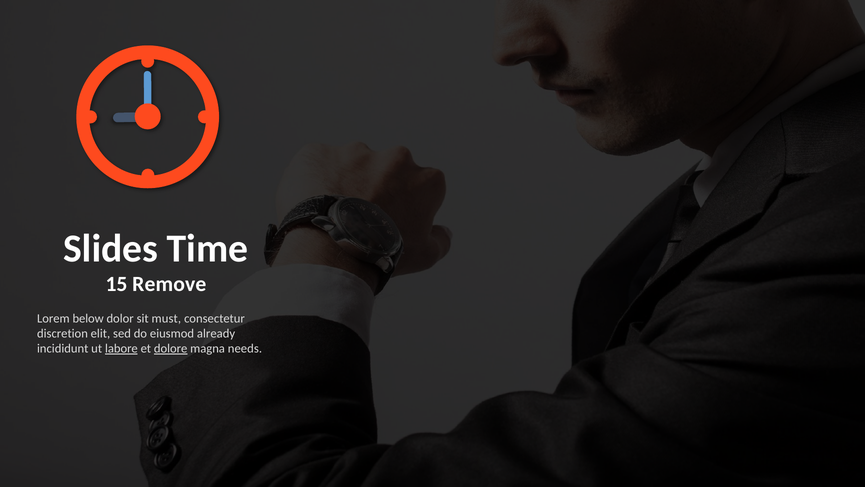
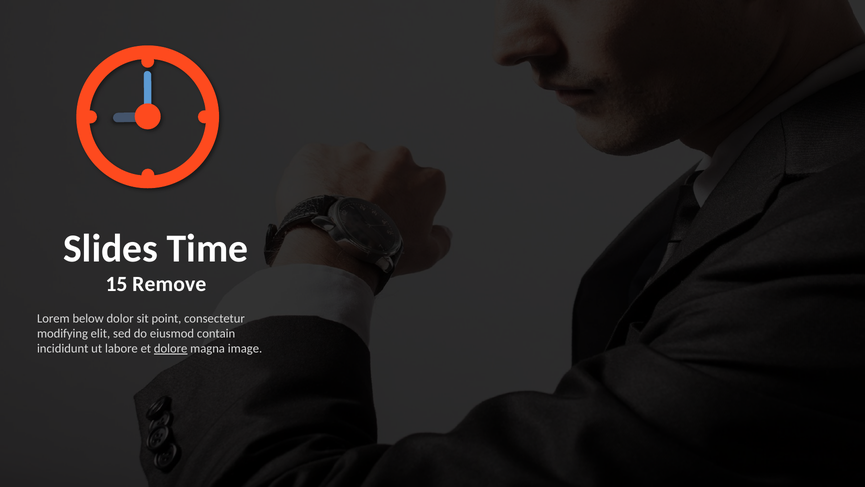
must: must -> point (166, 318)
discretion: discretion -> modifying (62, 333)
already: already -> contain (216, 333)
labore underline: present -> none (121, 348)
needs: needs -> image (245, 348)
